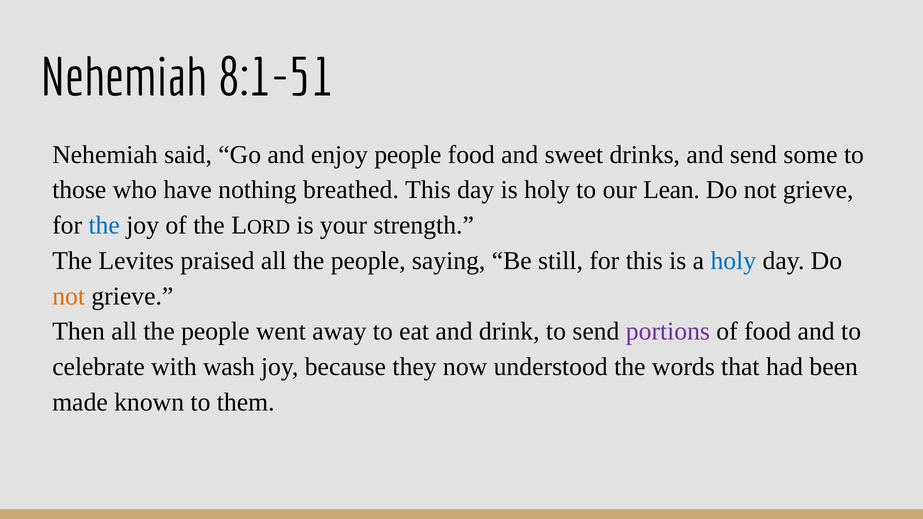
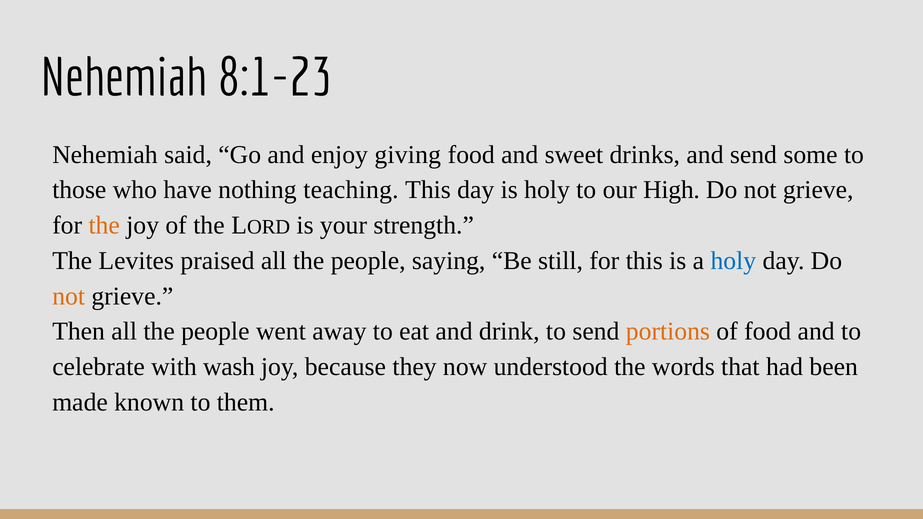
8:1-51: 8:1-51 -> 8:1-23 (276, 78)
enjoy people: people -> giving (408, 155)
breathed: breathed -> teaching (351, 190)
Lean: Lean -> High (672, 190)
the colour: blue -> orange (104, 225)
portions colour: purple -> orange (668, 332)
